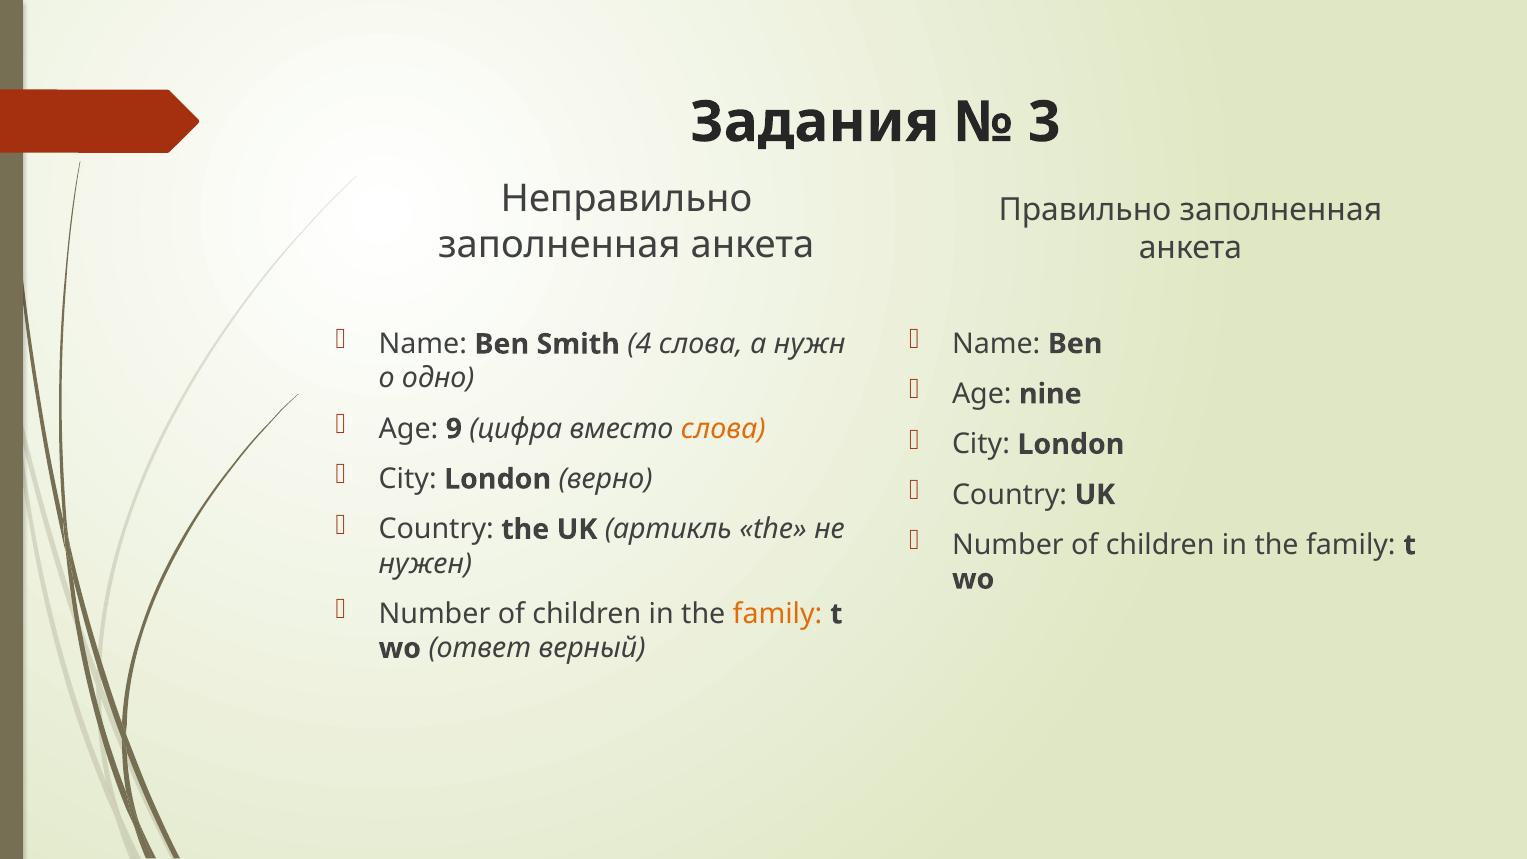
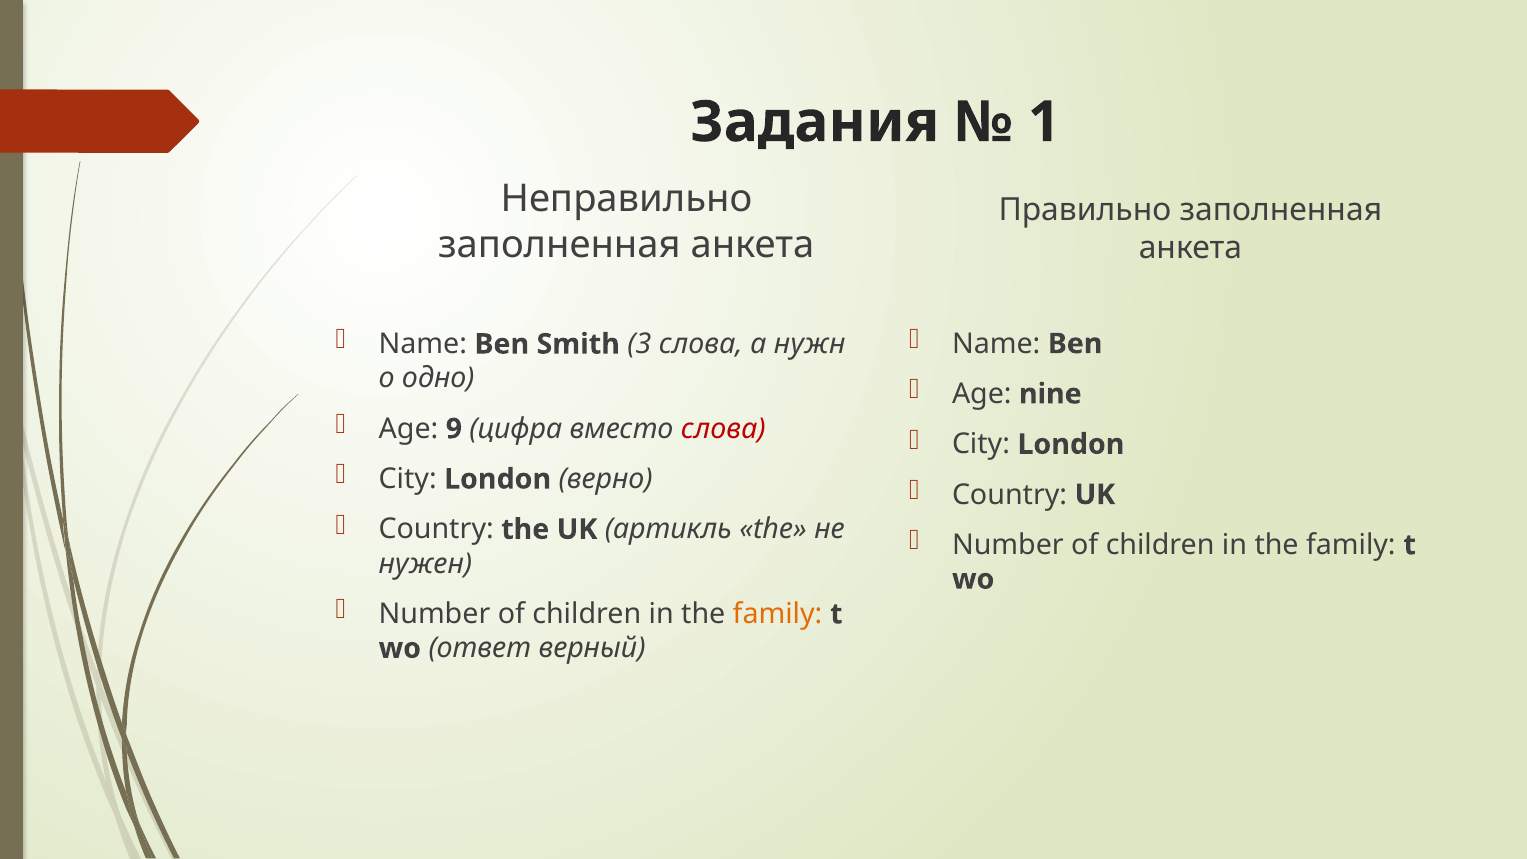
3: 3 -> 1 (1044, 122)
4: 4 -> 3 (639, 344)
слова colour: orange -> red (723, 429)
